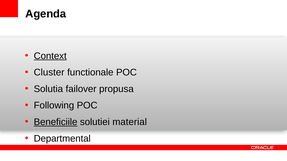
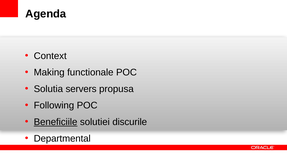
Context underline: present -> none (50, 56)
Cluster: Cluster -> Making (49, 73)
failover: failover -> servers (81, 89)
material: material -> discurile (130, 122)
